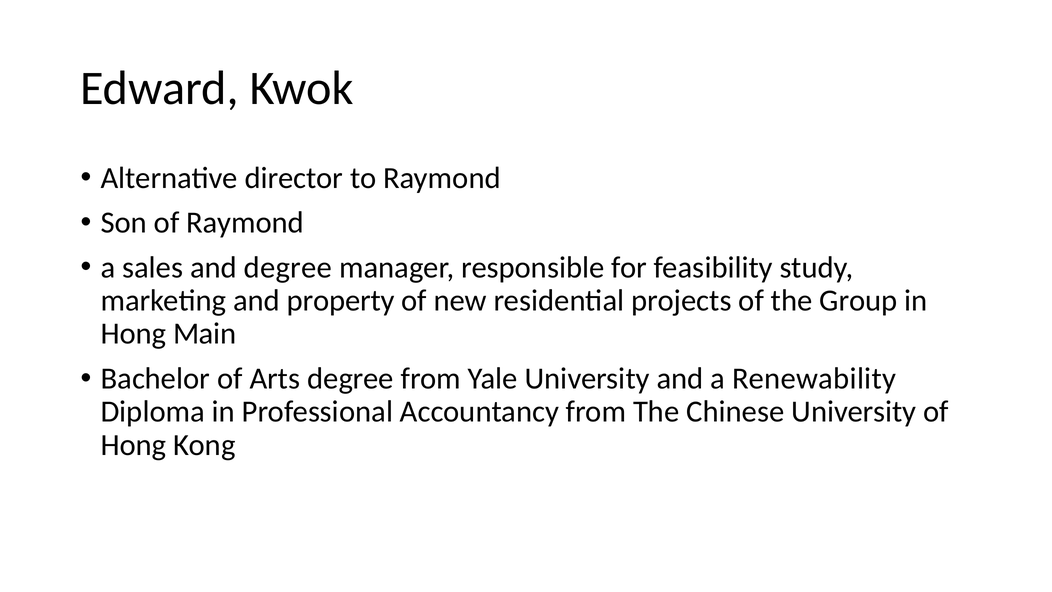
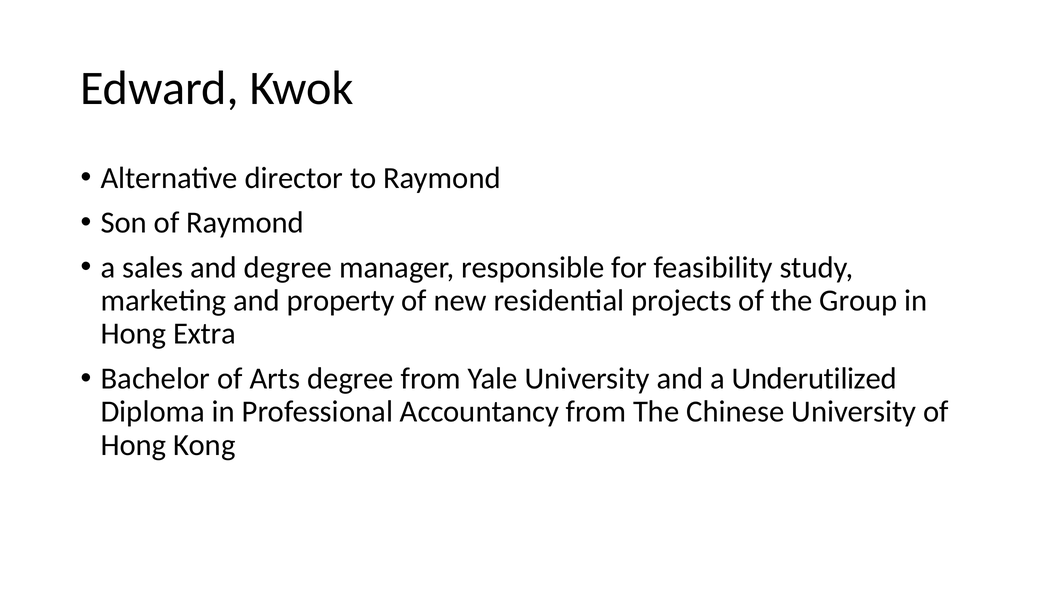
Main: Main -> Extra (205, 334)
Renewability: Renewability -> Underutilized (814, 379)
